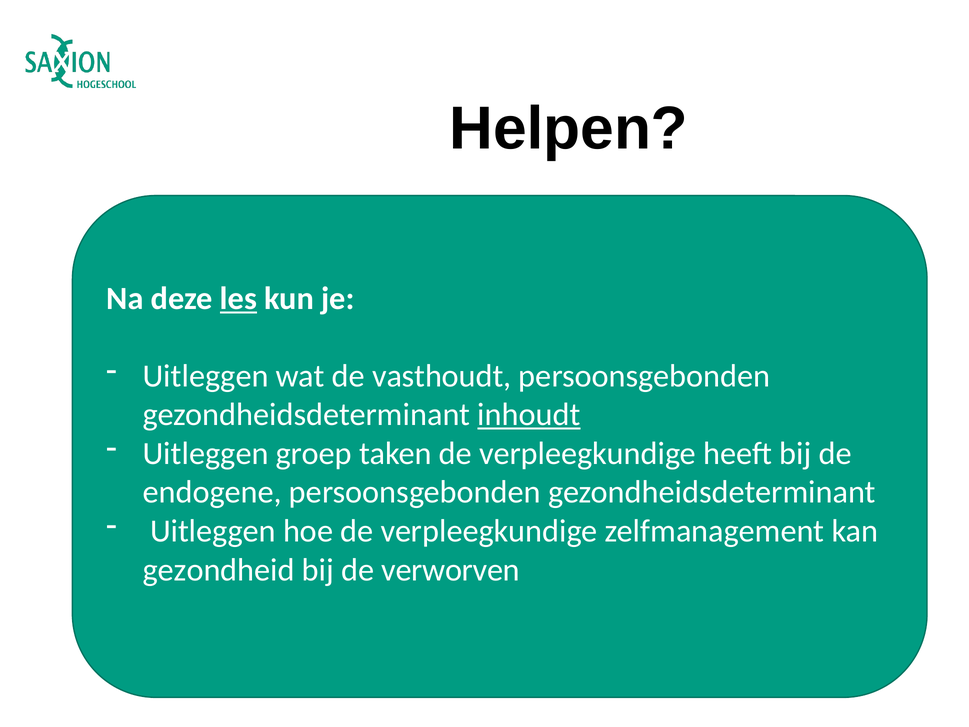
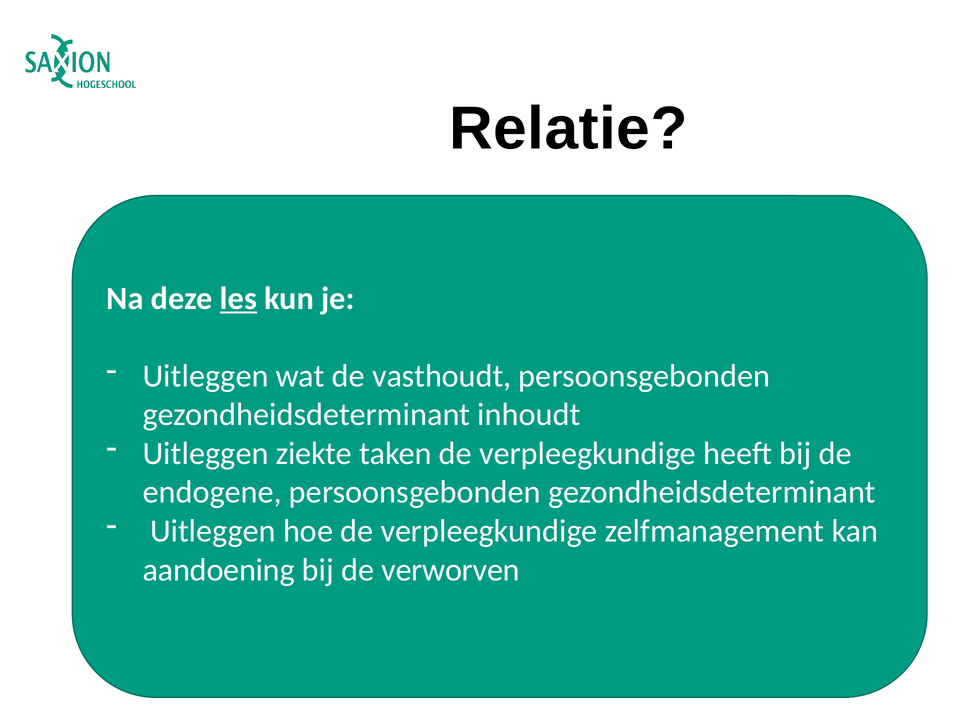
Helpen: Helpen -> Relatie (568, 129)
inhoudt underline: present -> none (529, 415)
groep: groep -> ziekte (314, 453)
gezondheid: gezondheid -> aandoening (219, 570)
